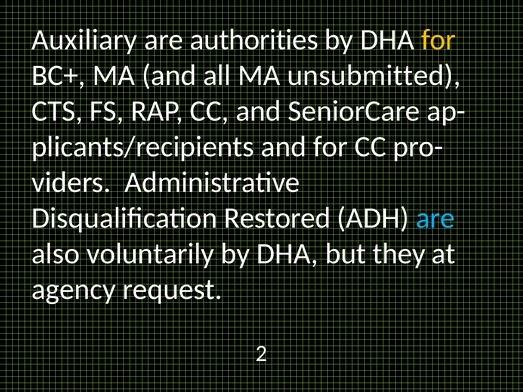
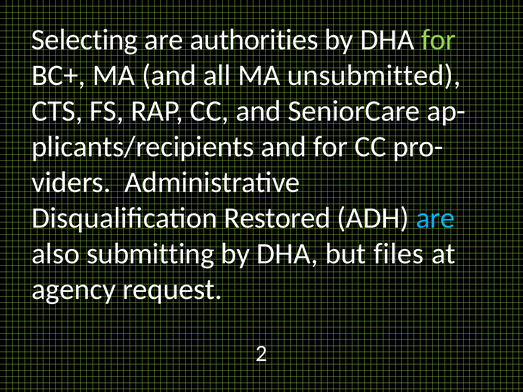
Auxiliary: Auxiliary -> Selecting (85, 40)
for colour: yellow -> light green (438, 40)
voluntarily: voluntarily -> submitting (150, 254)
they: they -> files (399, 254)
